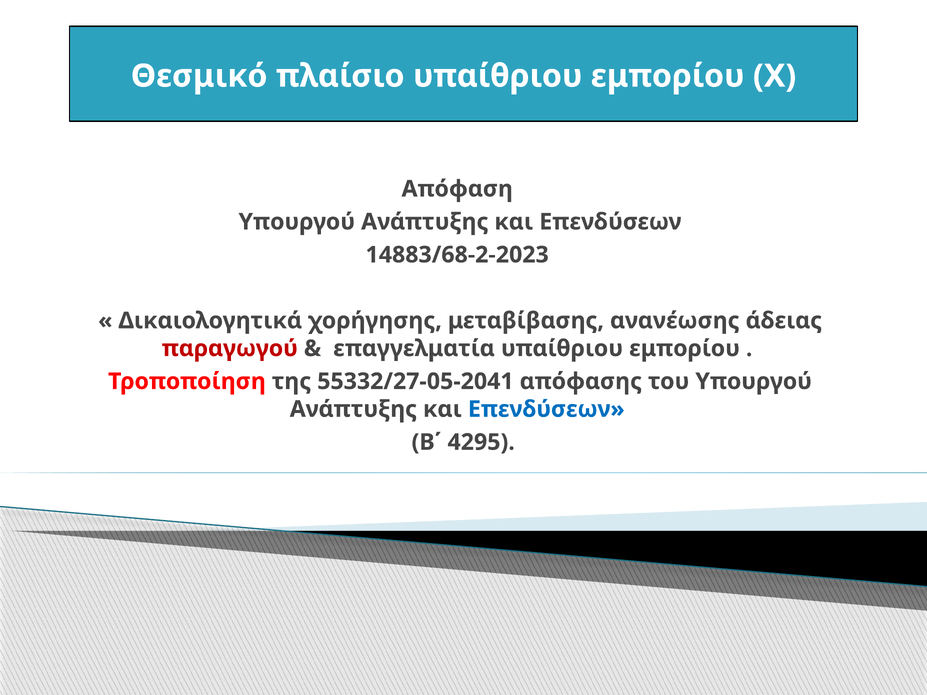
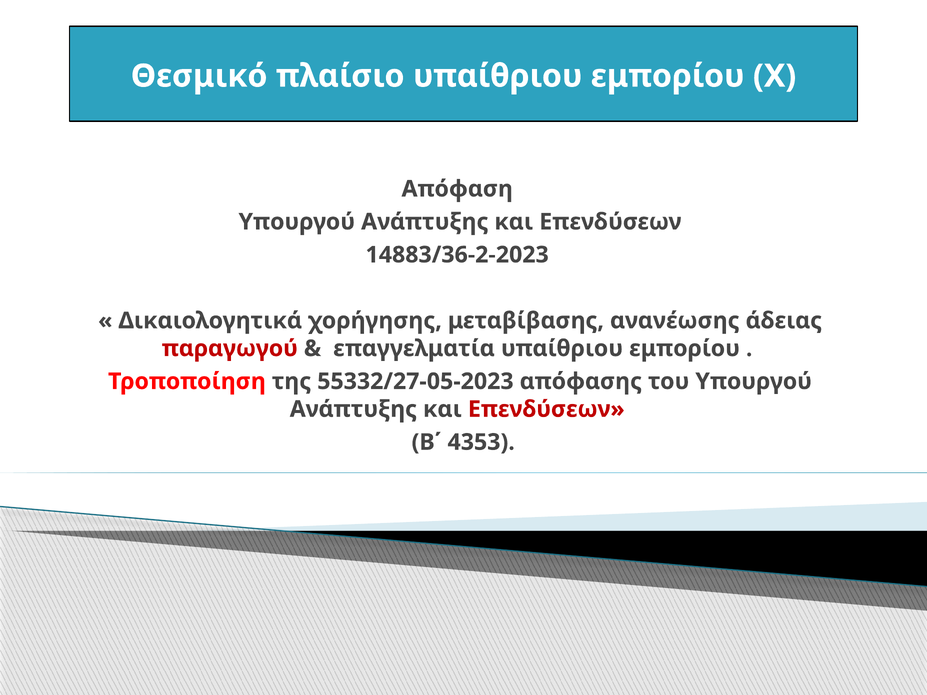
14883/68-2-2023: 14883/68-2-2023 -> 14883/36-2-2023 (457, 255)
55332/27-05-2041: 55332/27-05-2041 -> 55332/27-05-2023 (415, 382)
Επενδύσεων colour: blue -> red (546, 409)
4295: 4295 -> 4353 (481, 442)
